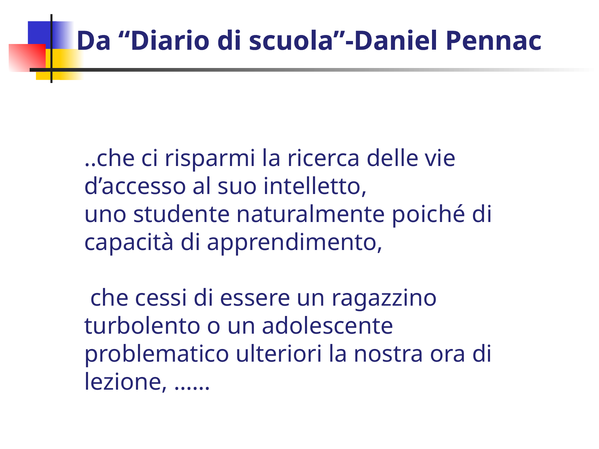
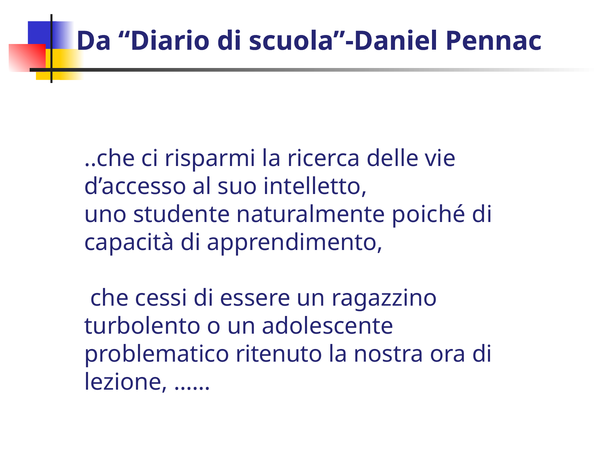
ulteriori: ulteriori -> ritenuto (279, 354)
